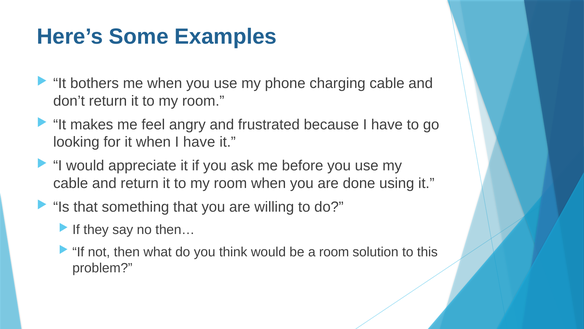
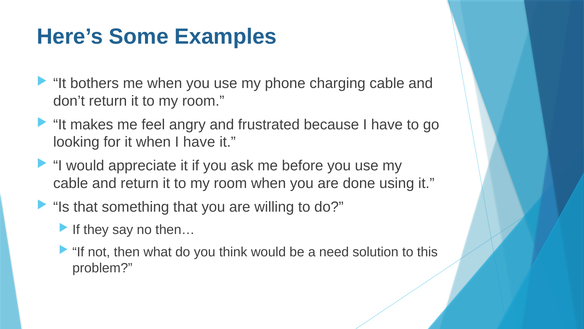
a room: room -> need (334, 252)
